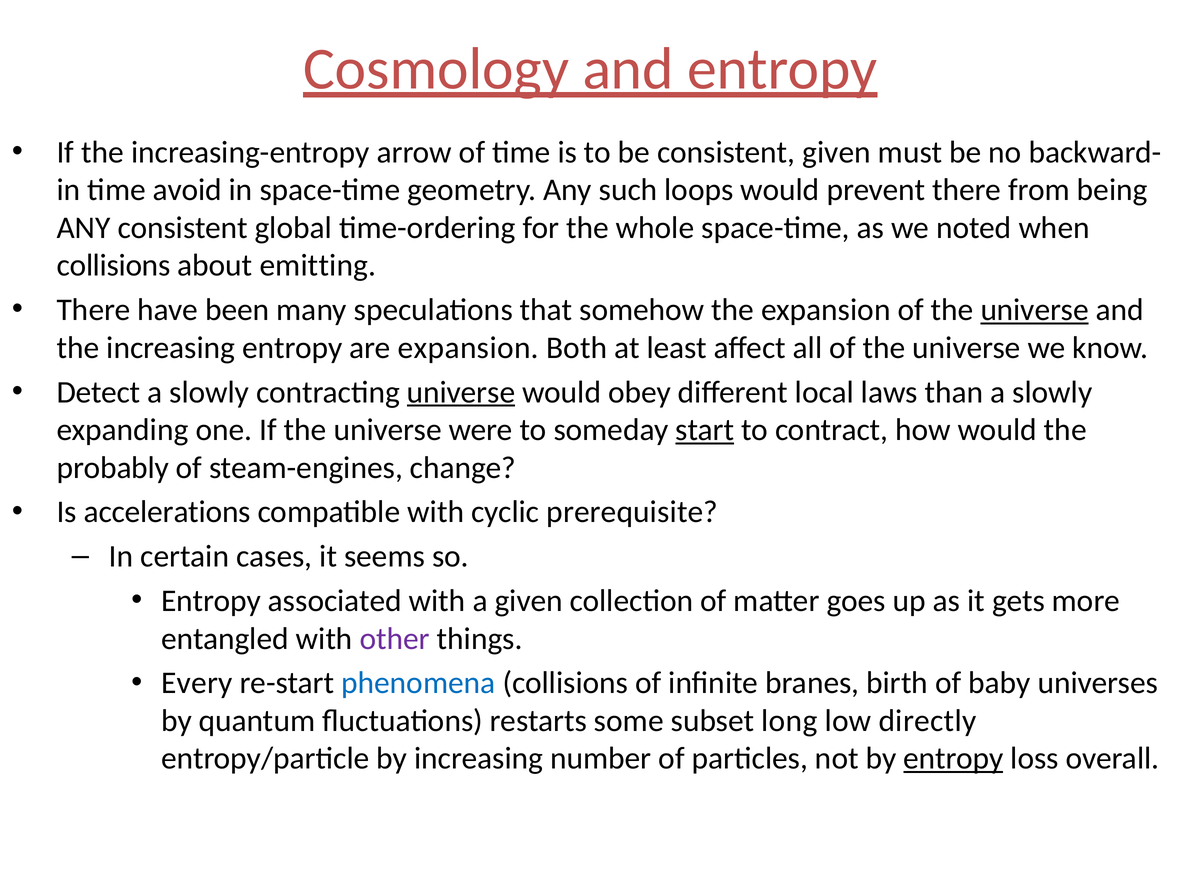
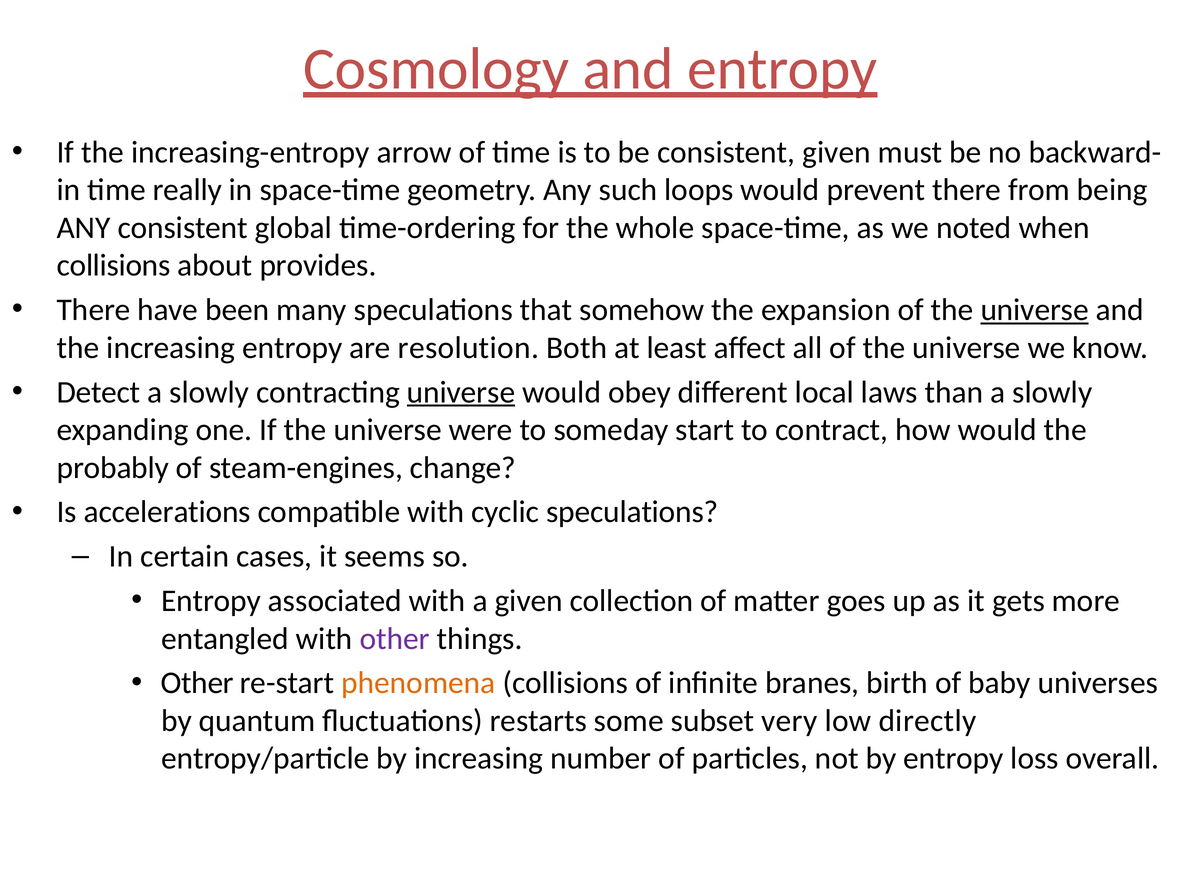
avoid: avoid -> really (187, 190)
emitting: emitting -> provides (318, 266)
are expansion: expansion -> resolution (468, 348)
start underline: present -> none (705, 430)
cyclic prerequisite: prerequisite -> speculations (632, 512)
Every: Every -> Other (197, 683)
phenomena colour: blue -> orange (418, 683)
long: long -> very (789, 721)
entropy underline: present -> none (953, 759)
